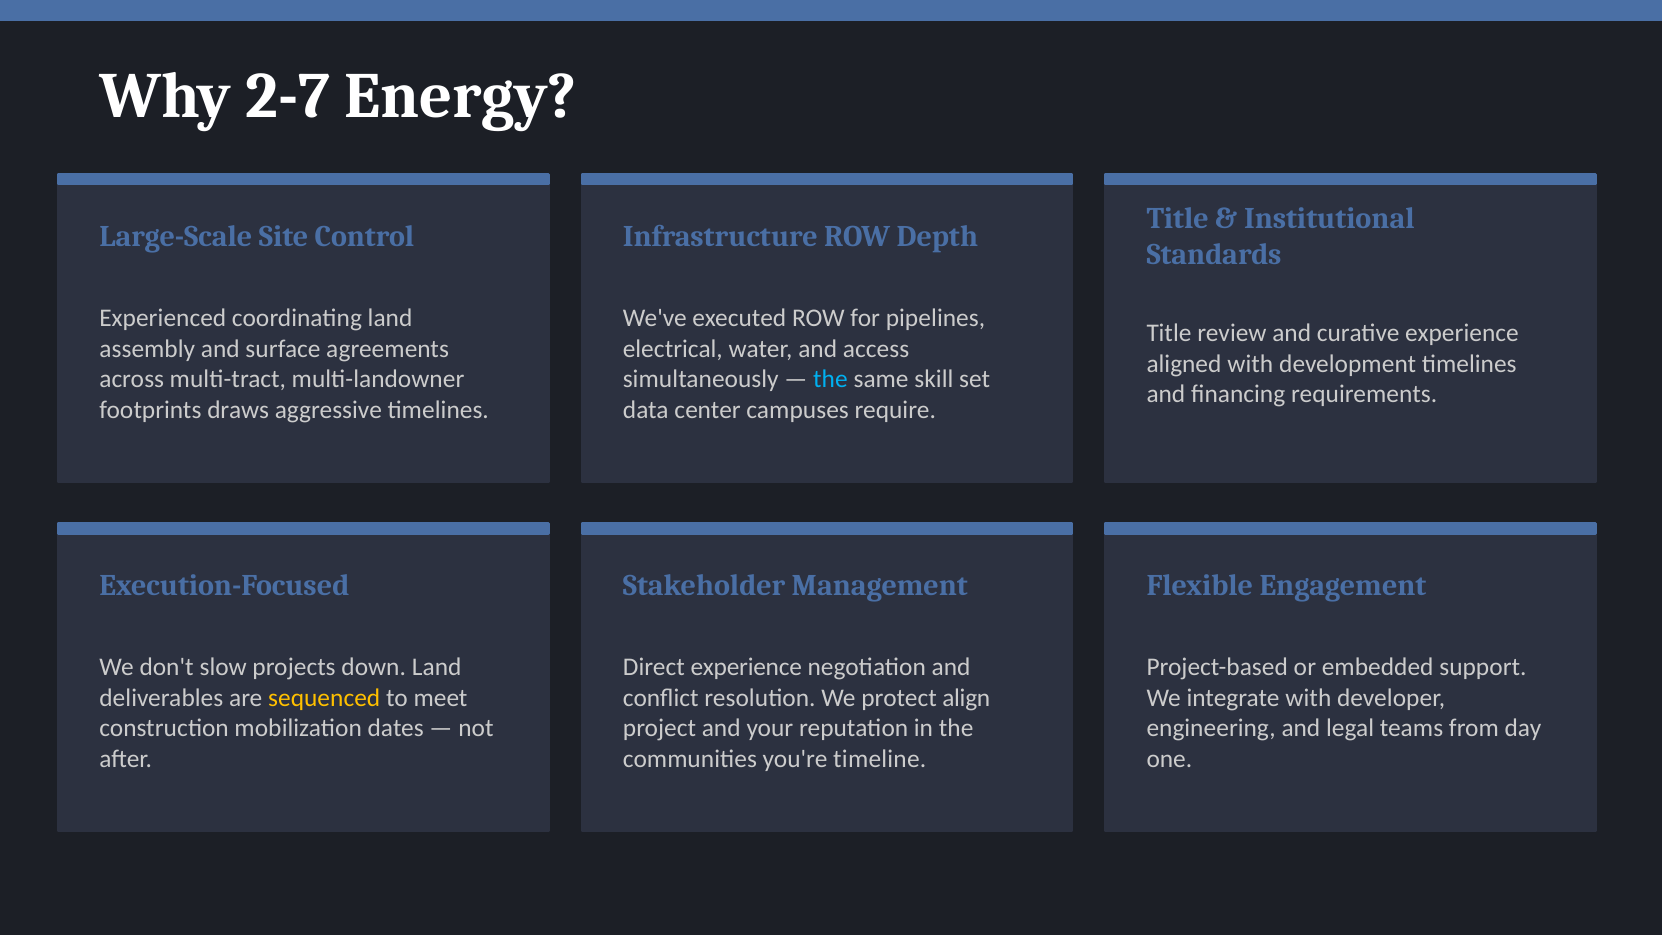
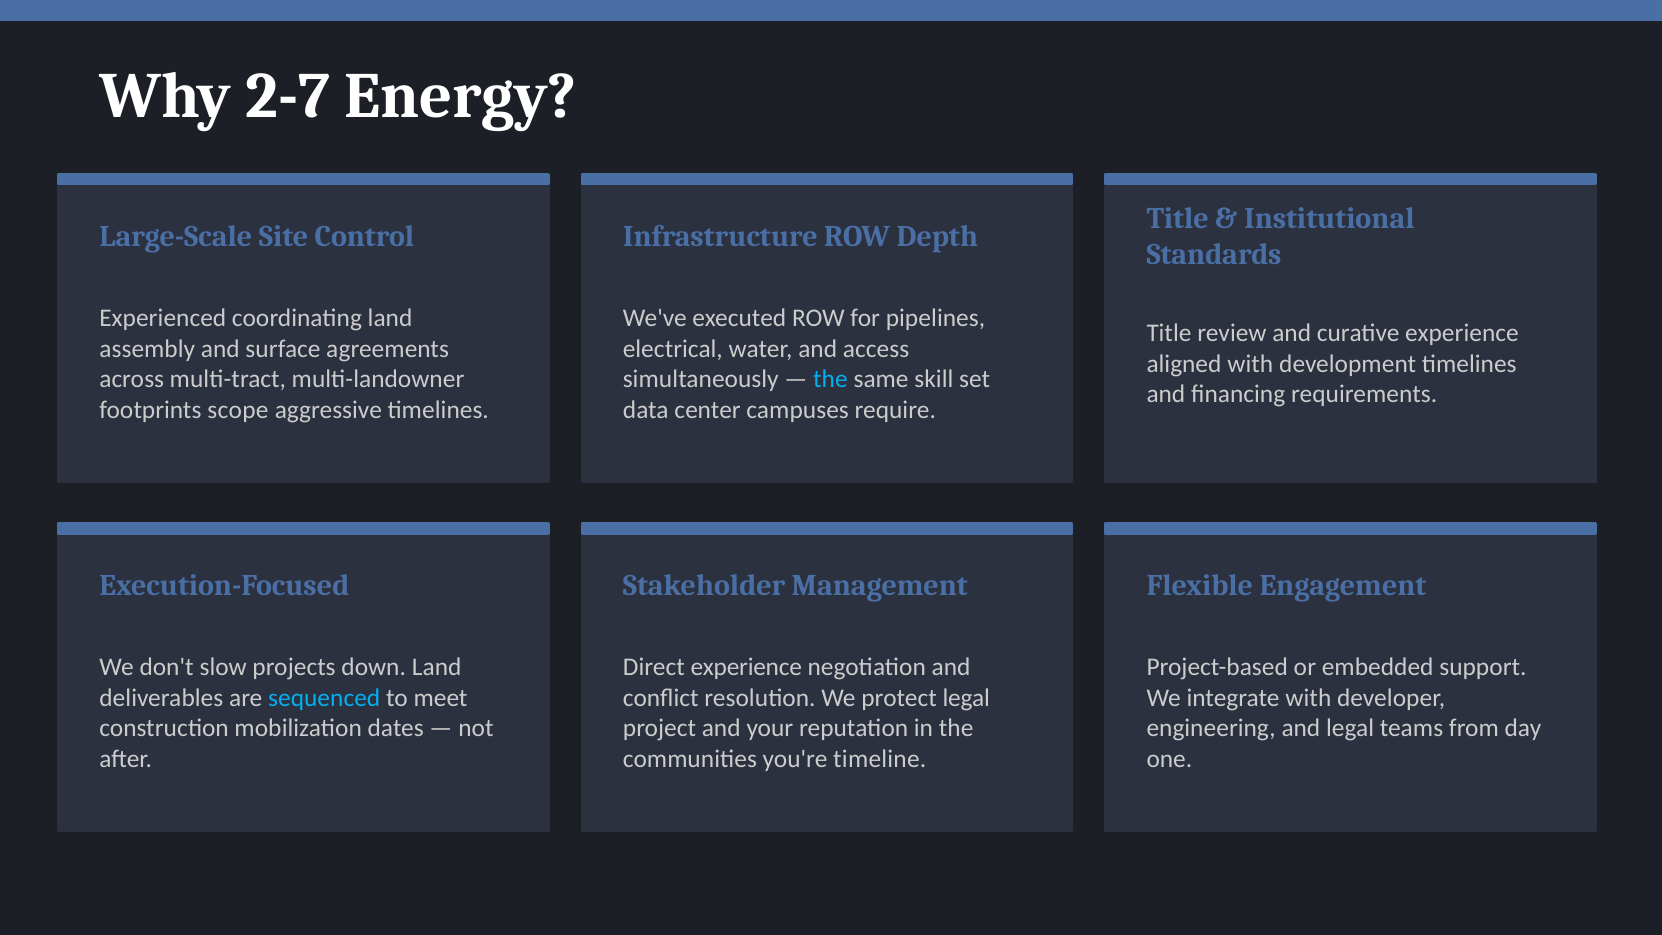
draws: draws -> scope (238, 410)
sequenced colour: yellow -> light blue (324, 698)
protect align: align -> legal (966, 698)
